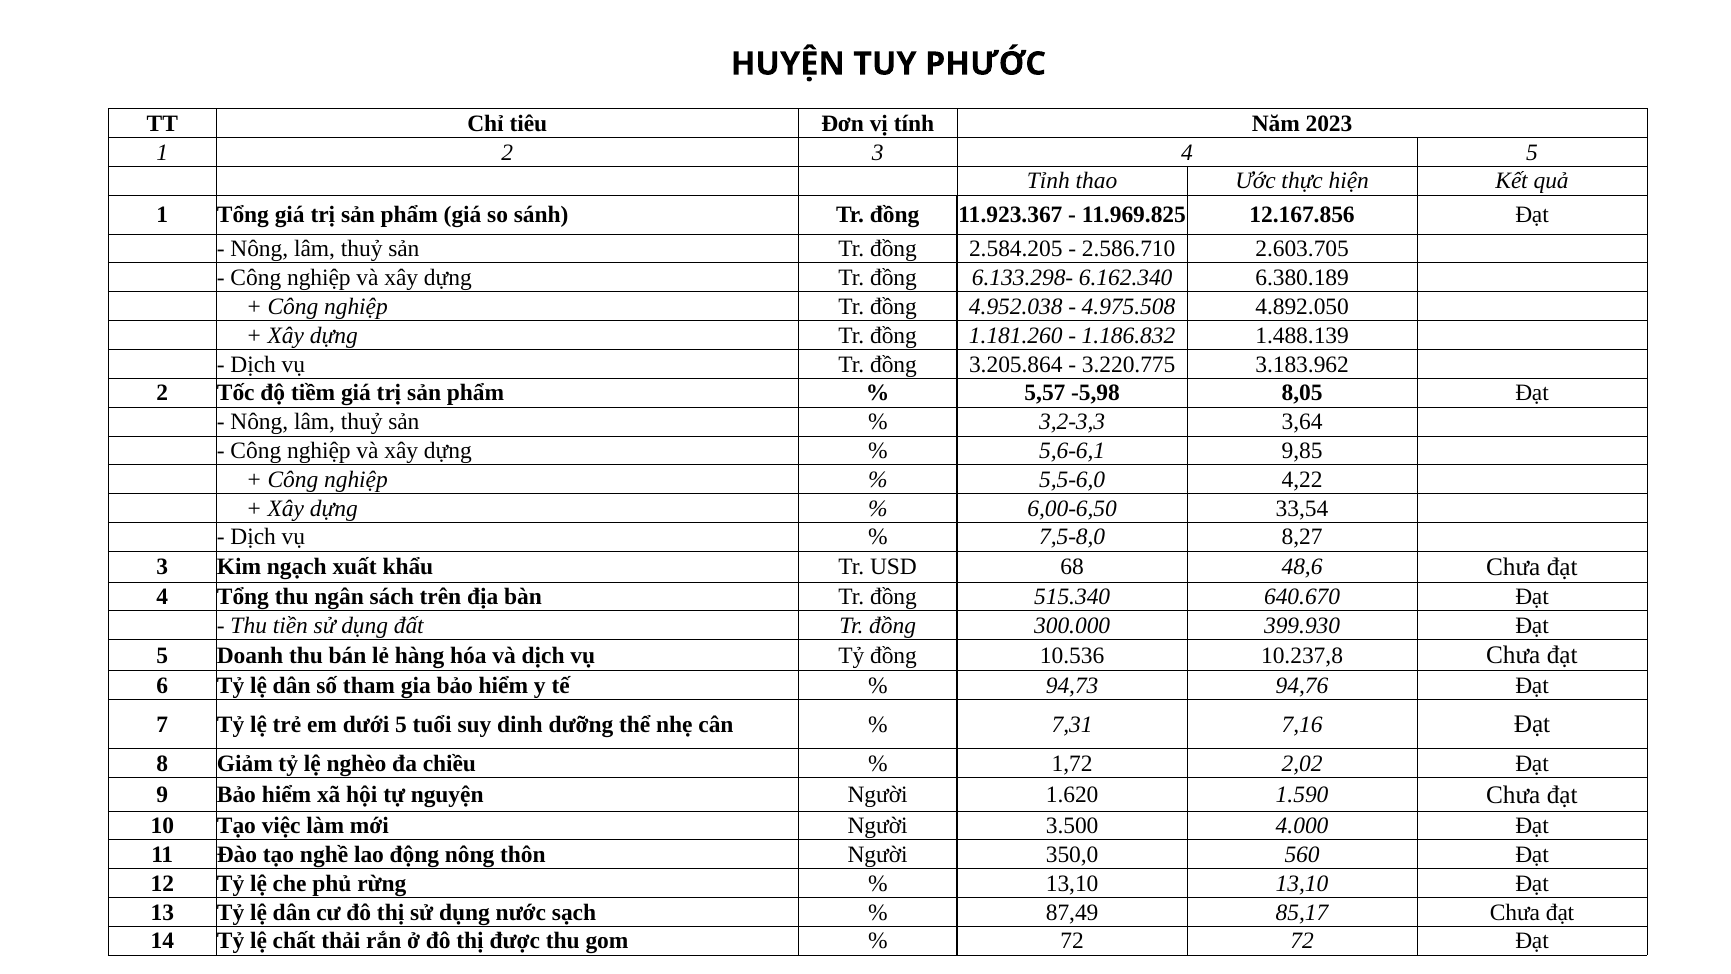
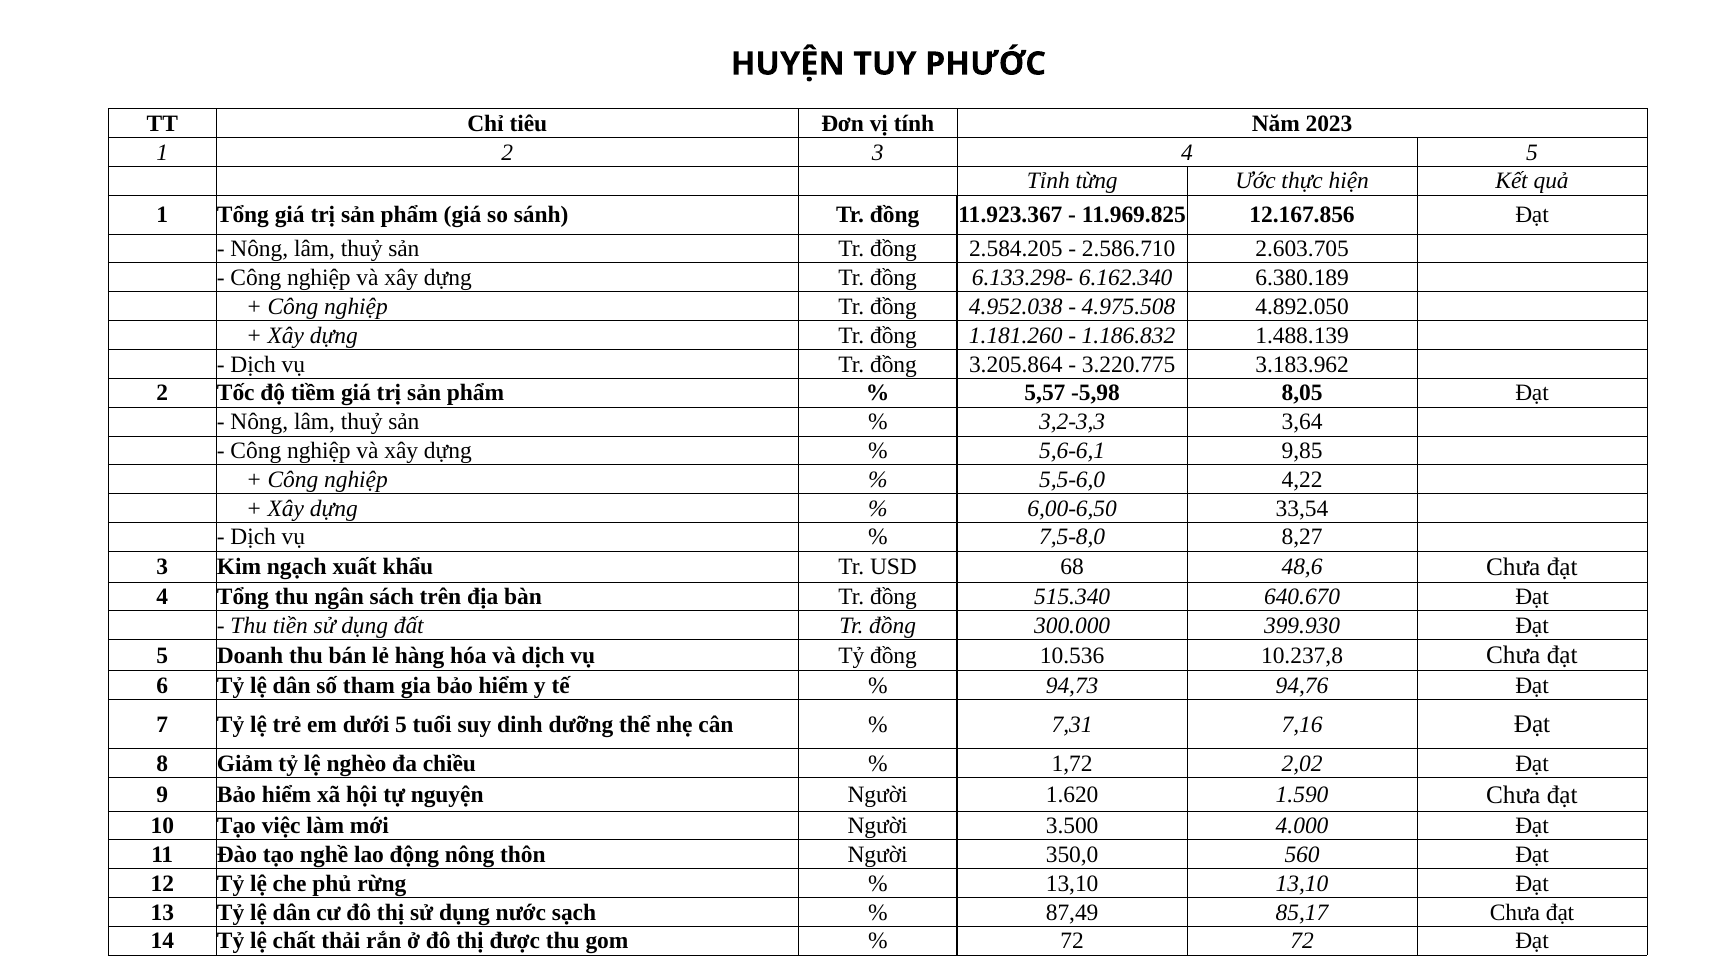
thao: thao -> từng (1097, 181)
